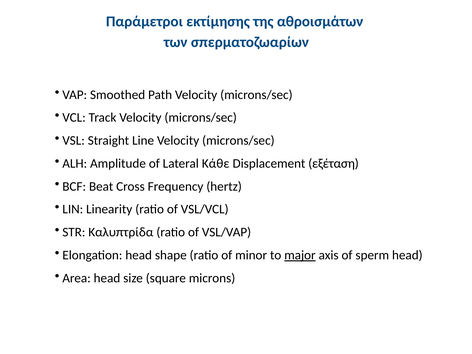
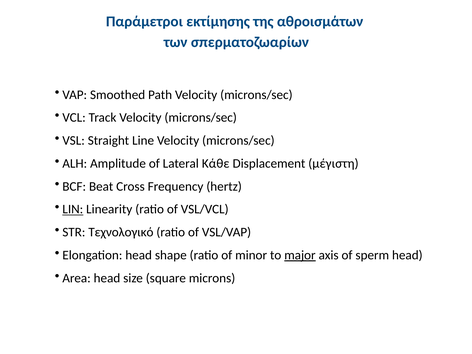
εξέταση: εξέταση -> μέγιστη (333, 163)
LIN underline: none -> present (73, 209)
Καλυπτρίδα: Καλυπτρίδα -> Τεχνολογικό (121, 232)
